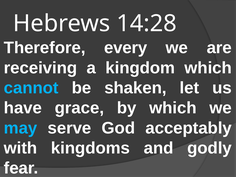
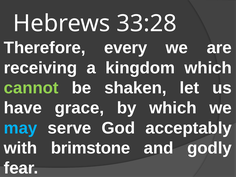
14:28: 14:28 -> 33:28 (147, 23)
cannot colour: light blue -> light green (31, 88)
kingdoms: kingdoms -> brimstone (91, 148)
